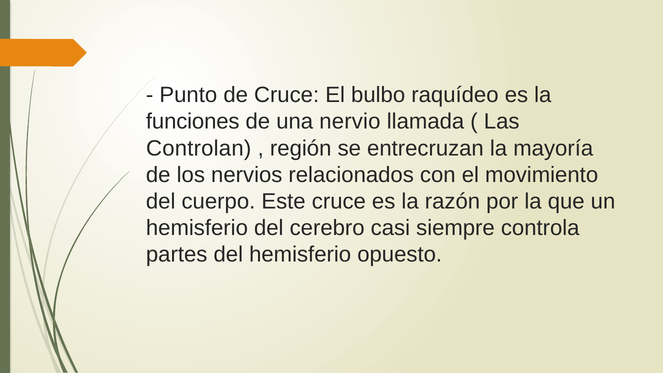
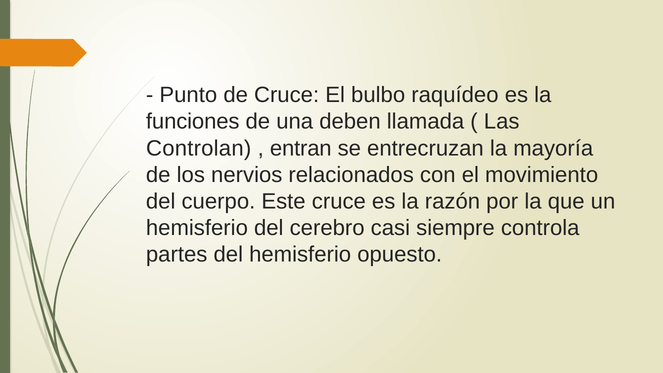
nervio: nervio -> deben (350, 122)
región: región -> entran (301, 148)
